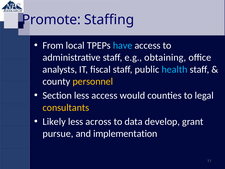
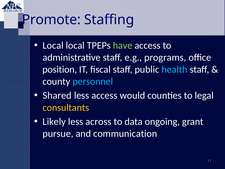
From: From -> Local (53, 45)
have colour: light blue -> light green (123, 45)
obtaining: obtaining -> programs (165, 57)
analysts: analysts -> position (60, 69)
personnel colour: yellow -> light blue (93, 81)
Section: Section -> Shared (57, 95)
develop: develop -> ongoing (162, 121)
implementation: implementation -> communication (125, 133)
